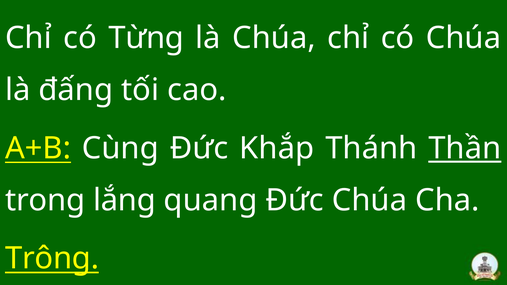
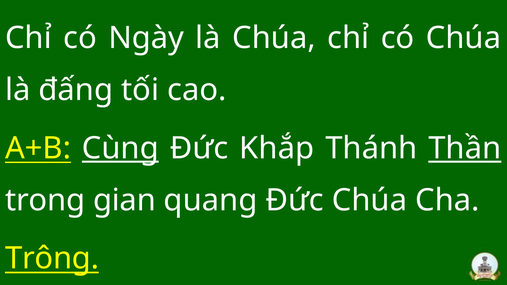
Từng: Từng -> Ngày (146, 38)
Cùng underline: none -> present (120, 148)
lắng: lắng -> gian (125, 200)
